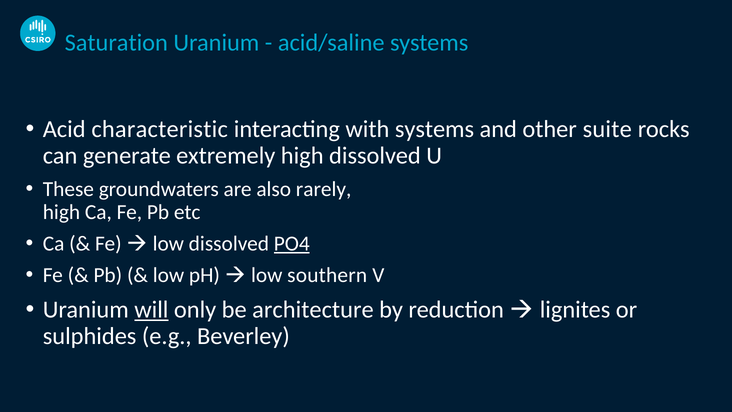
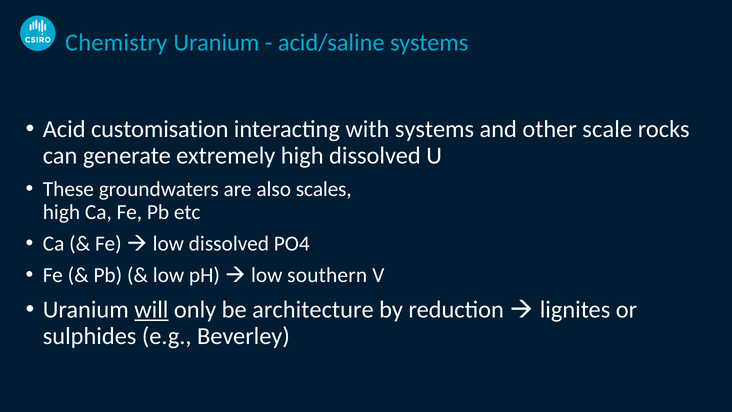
Saturation: Saturation -> Chemistry (116, 42)
characteristic: characteristic -> customisation (160, 129)
suite: suite -> scale (607, 129)
rarely: rarely -> scales (324, 189)
PO4 underline: present -> none (292, 244)
